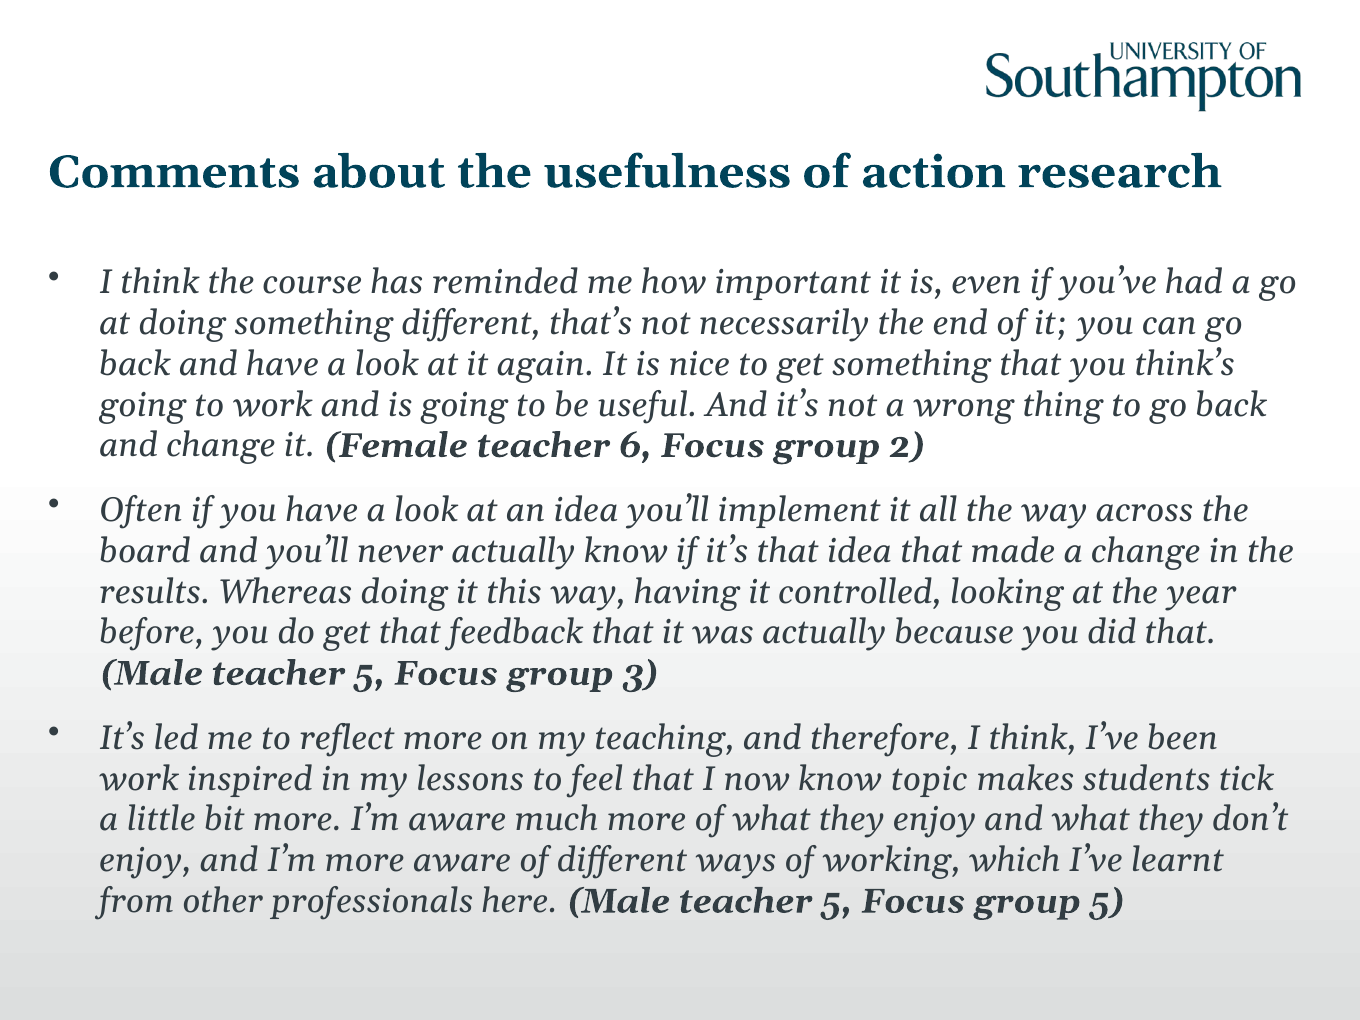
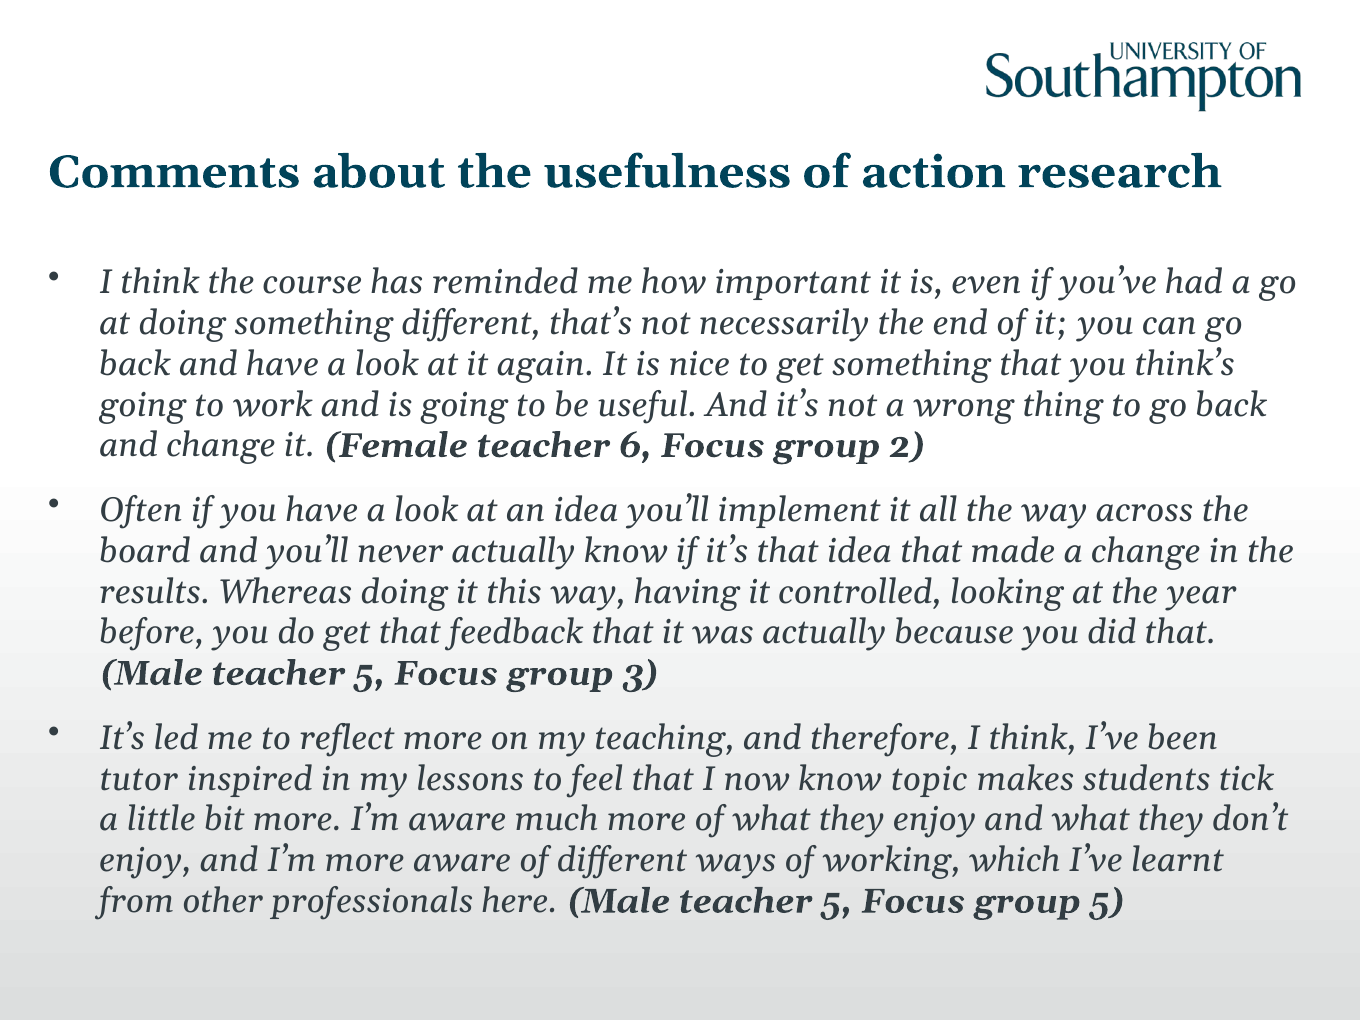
work: work -> tutor (139, 779)
